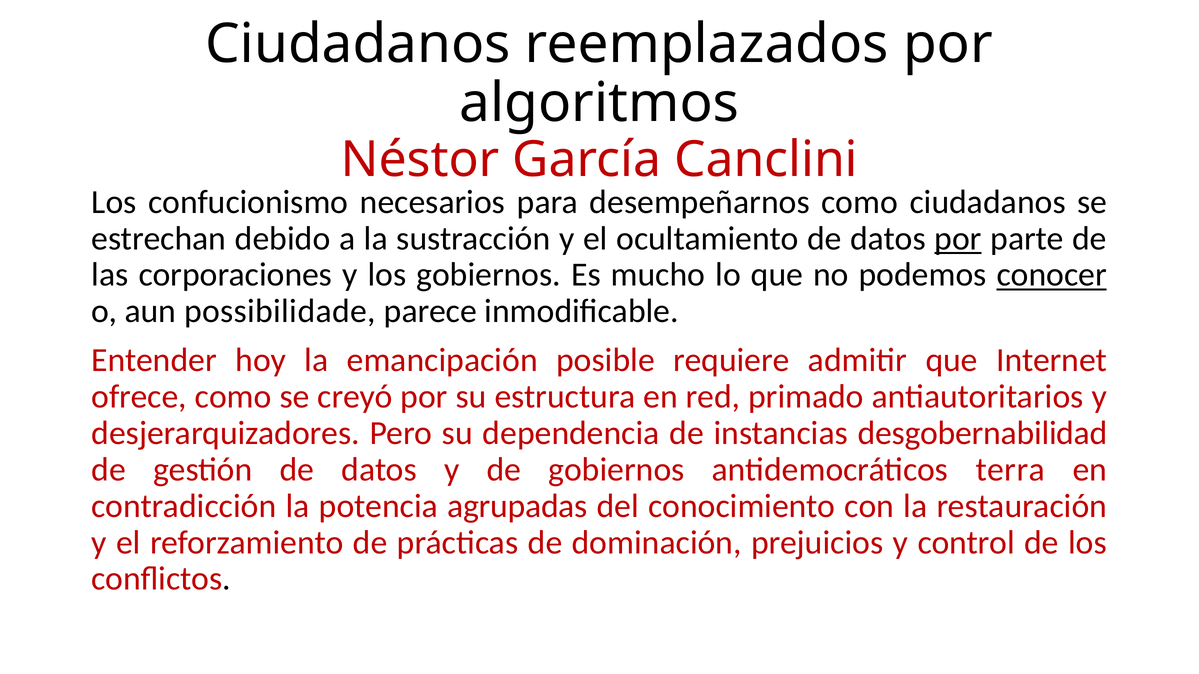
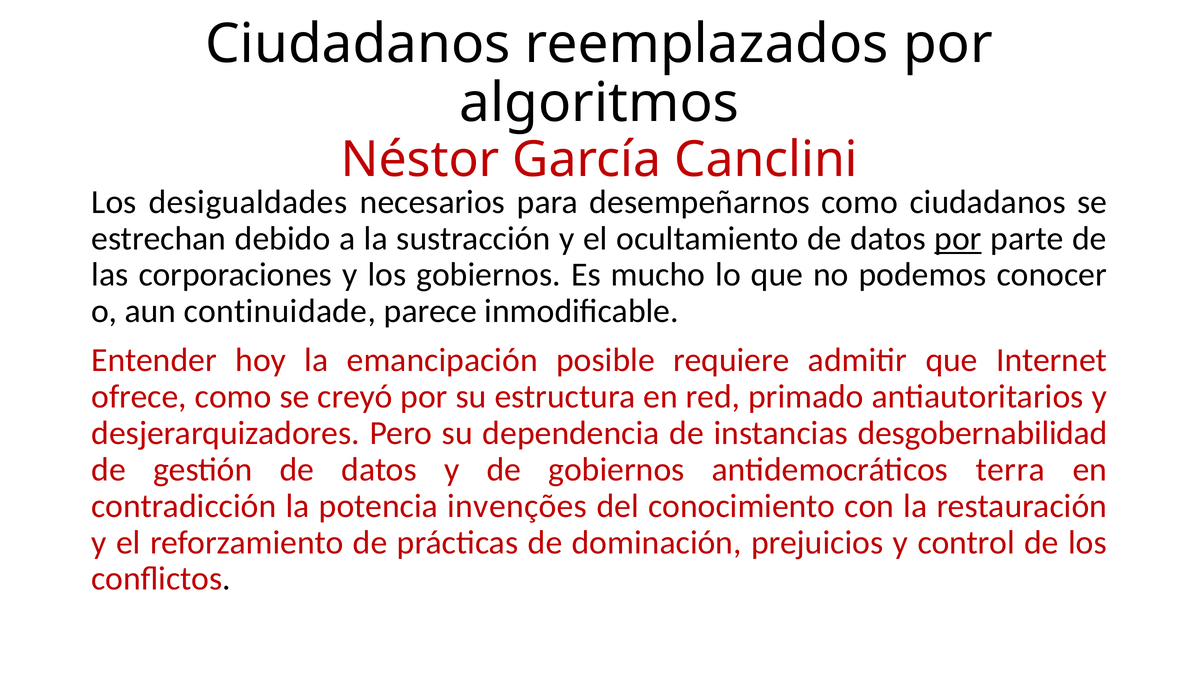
confucionismo: confucionismo -> desigualdades (248, 202)
conocer underline: present -> none (1052, 275)
possibilidade: possibilidade -> continuidade (280, 311)
agrupadas: agrupadas -> invenções (517, 506)
